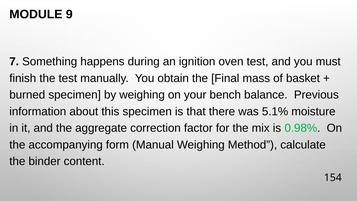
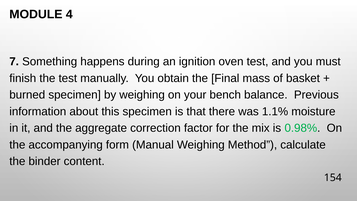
9: 9 -> 4 (69, 14)
5.1%: 5.1% -> 1.1% (275, 111)
